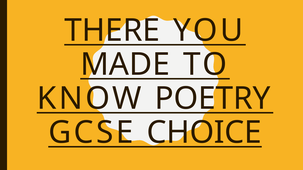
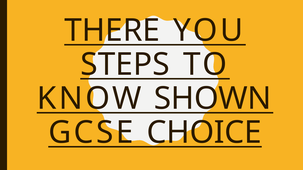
MADE: MADE -> STEPS (125, 65)
POETRY: POETRY -> SHOWN (213, 99)
